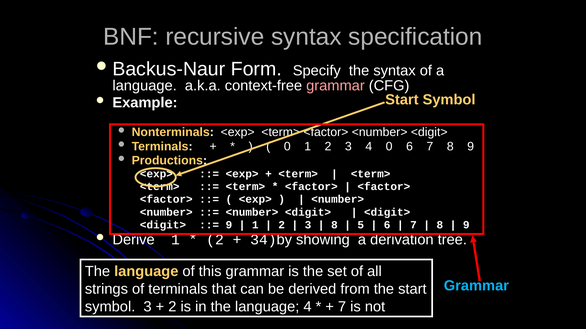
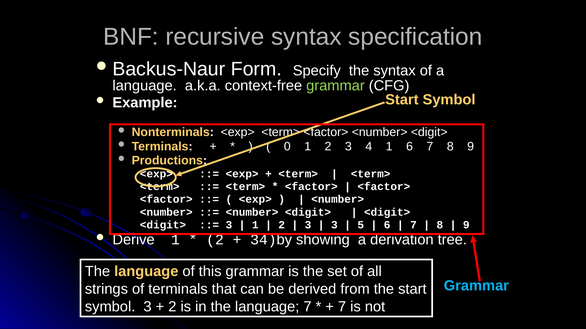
grammar colour: pink -> light green (335, 86)
0: 0 -> 1 (389, 147)
9: 9 -> 3 (229, 225)
8: 8 -> 3 (334, 225)
language 4: 4 -> 7 (308, 307)
